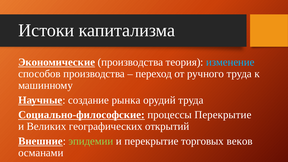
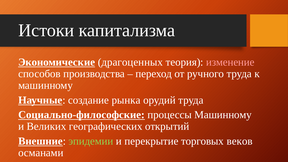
Экономические производства: производства -> драгоценных (130, 62)
изменение colour: light blue -> pink (230, 62)
процессы Перекрытие: Перекрытие -> Машинному (223, 115)
